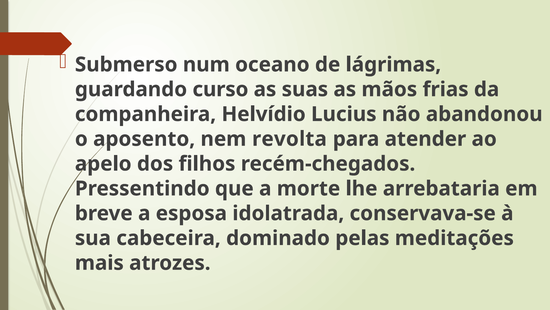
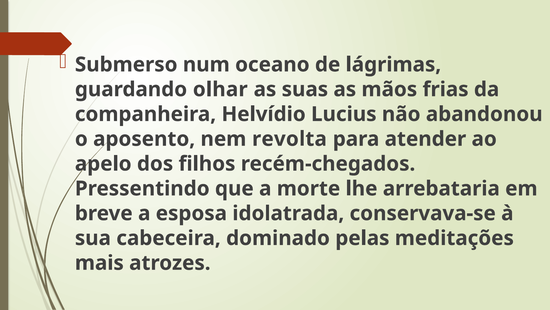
curso: curso -> olhar (220, 89)
